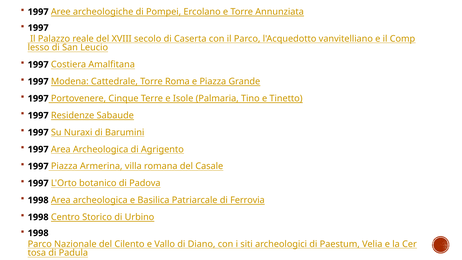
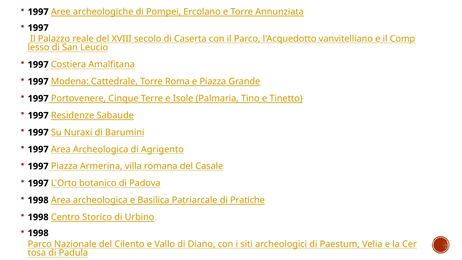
Ferrovia: Ferrovia -> Pratiche (247, 200)
